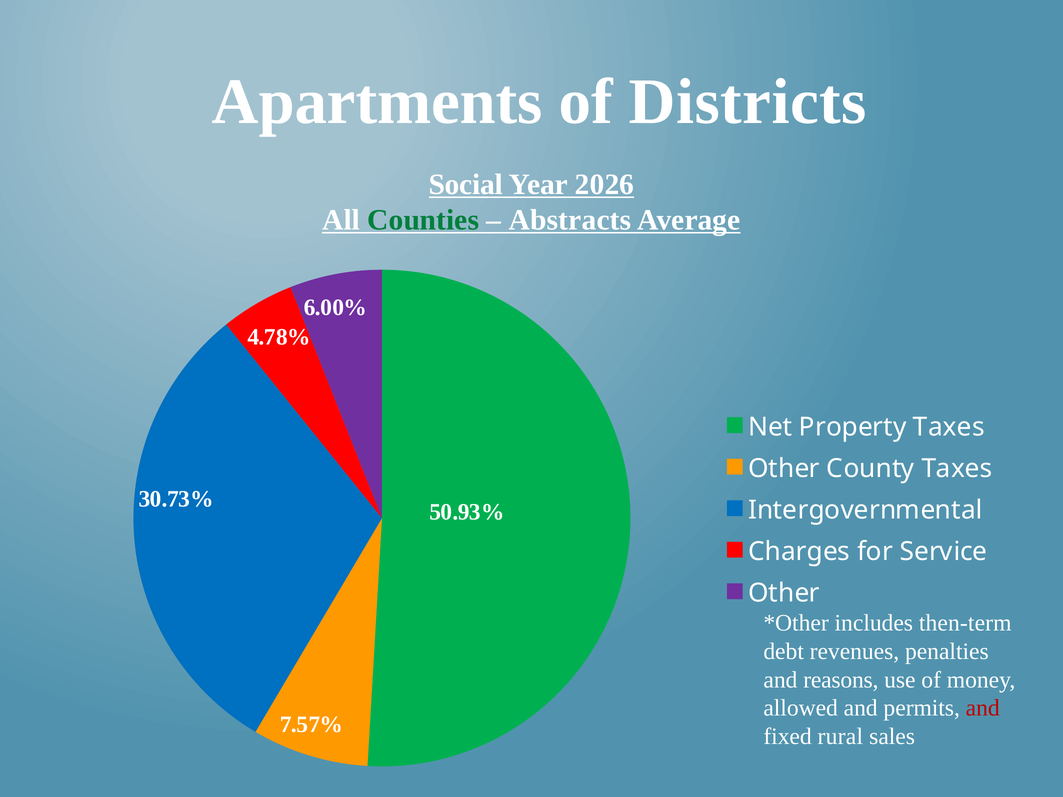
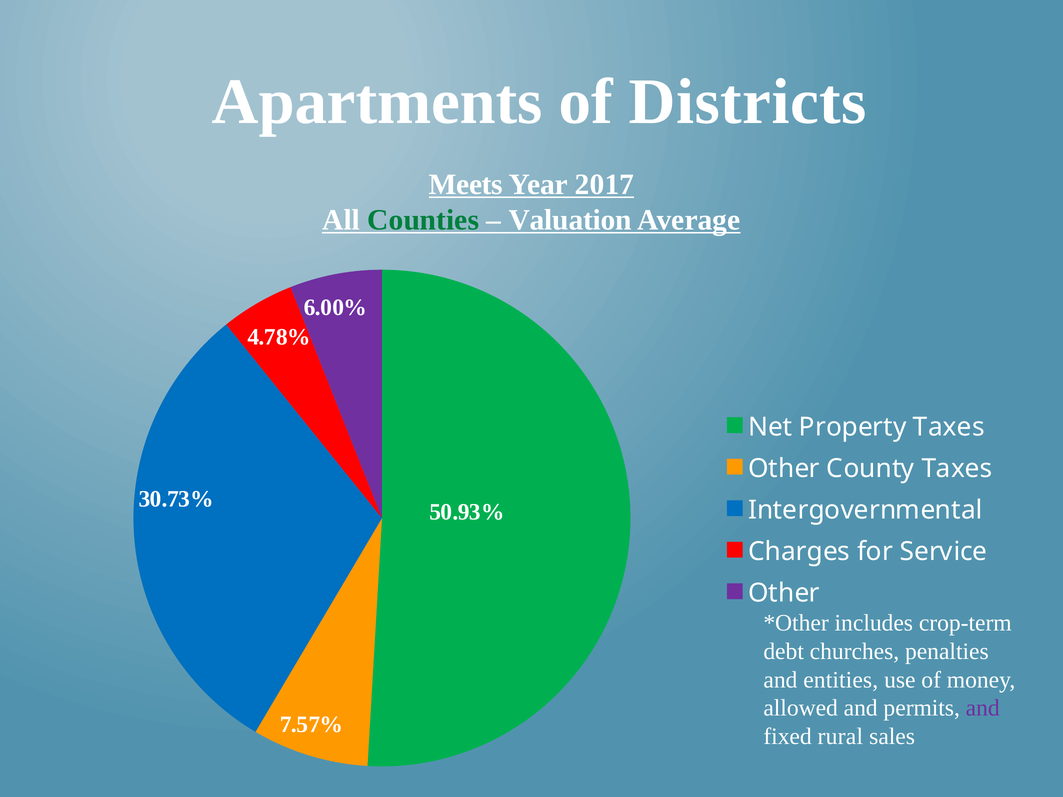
Social: Social -> Meets (466, 184)
2026: 2026 -> 2017 (604, 184)
Abstracts: Abstracts -> Valuation (570, 220)
then-term: then-term -> crop-term (965, 623)
revenues: revenues -> churches (854, 652)
reasons: reasons -> entities (841, 680)
and colour: red -> purple (983, 708)
